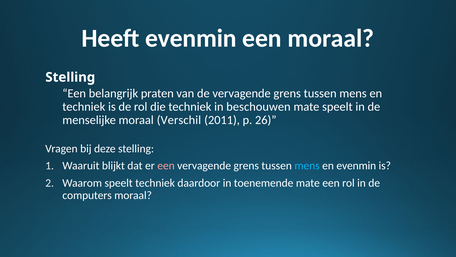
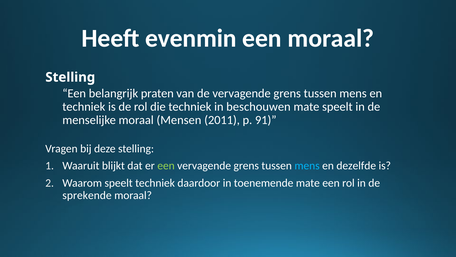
Verschil: Verschil -> Mensen (179, 120)
26: 26 -> 91 (266, 120)
een colour: pink -> light green (166, 166)
en evenmin: evenmin -> dezelfde (356, 166)
computers: computers -> sprekende (87, 195)
